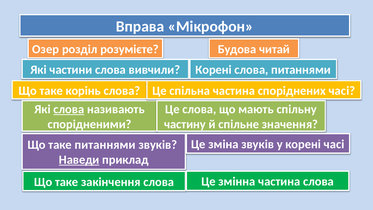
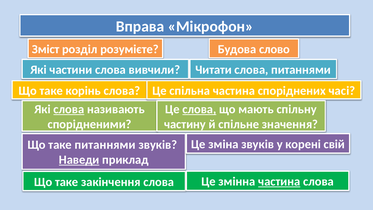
Озер: Озер -> Зміст (46, 49)
читай: читай -> слово (275, 49)
Корені: Корені -> Читати (214, 70)
слова underline: none -> present (199, 109)
корені часі: часі -> свій (334, 144)
частина underline: none -> present (279, 182)
